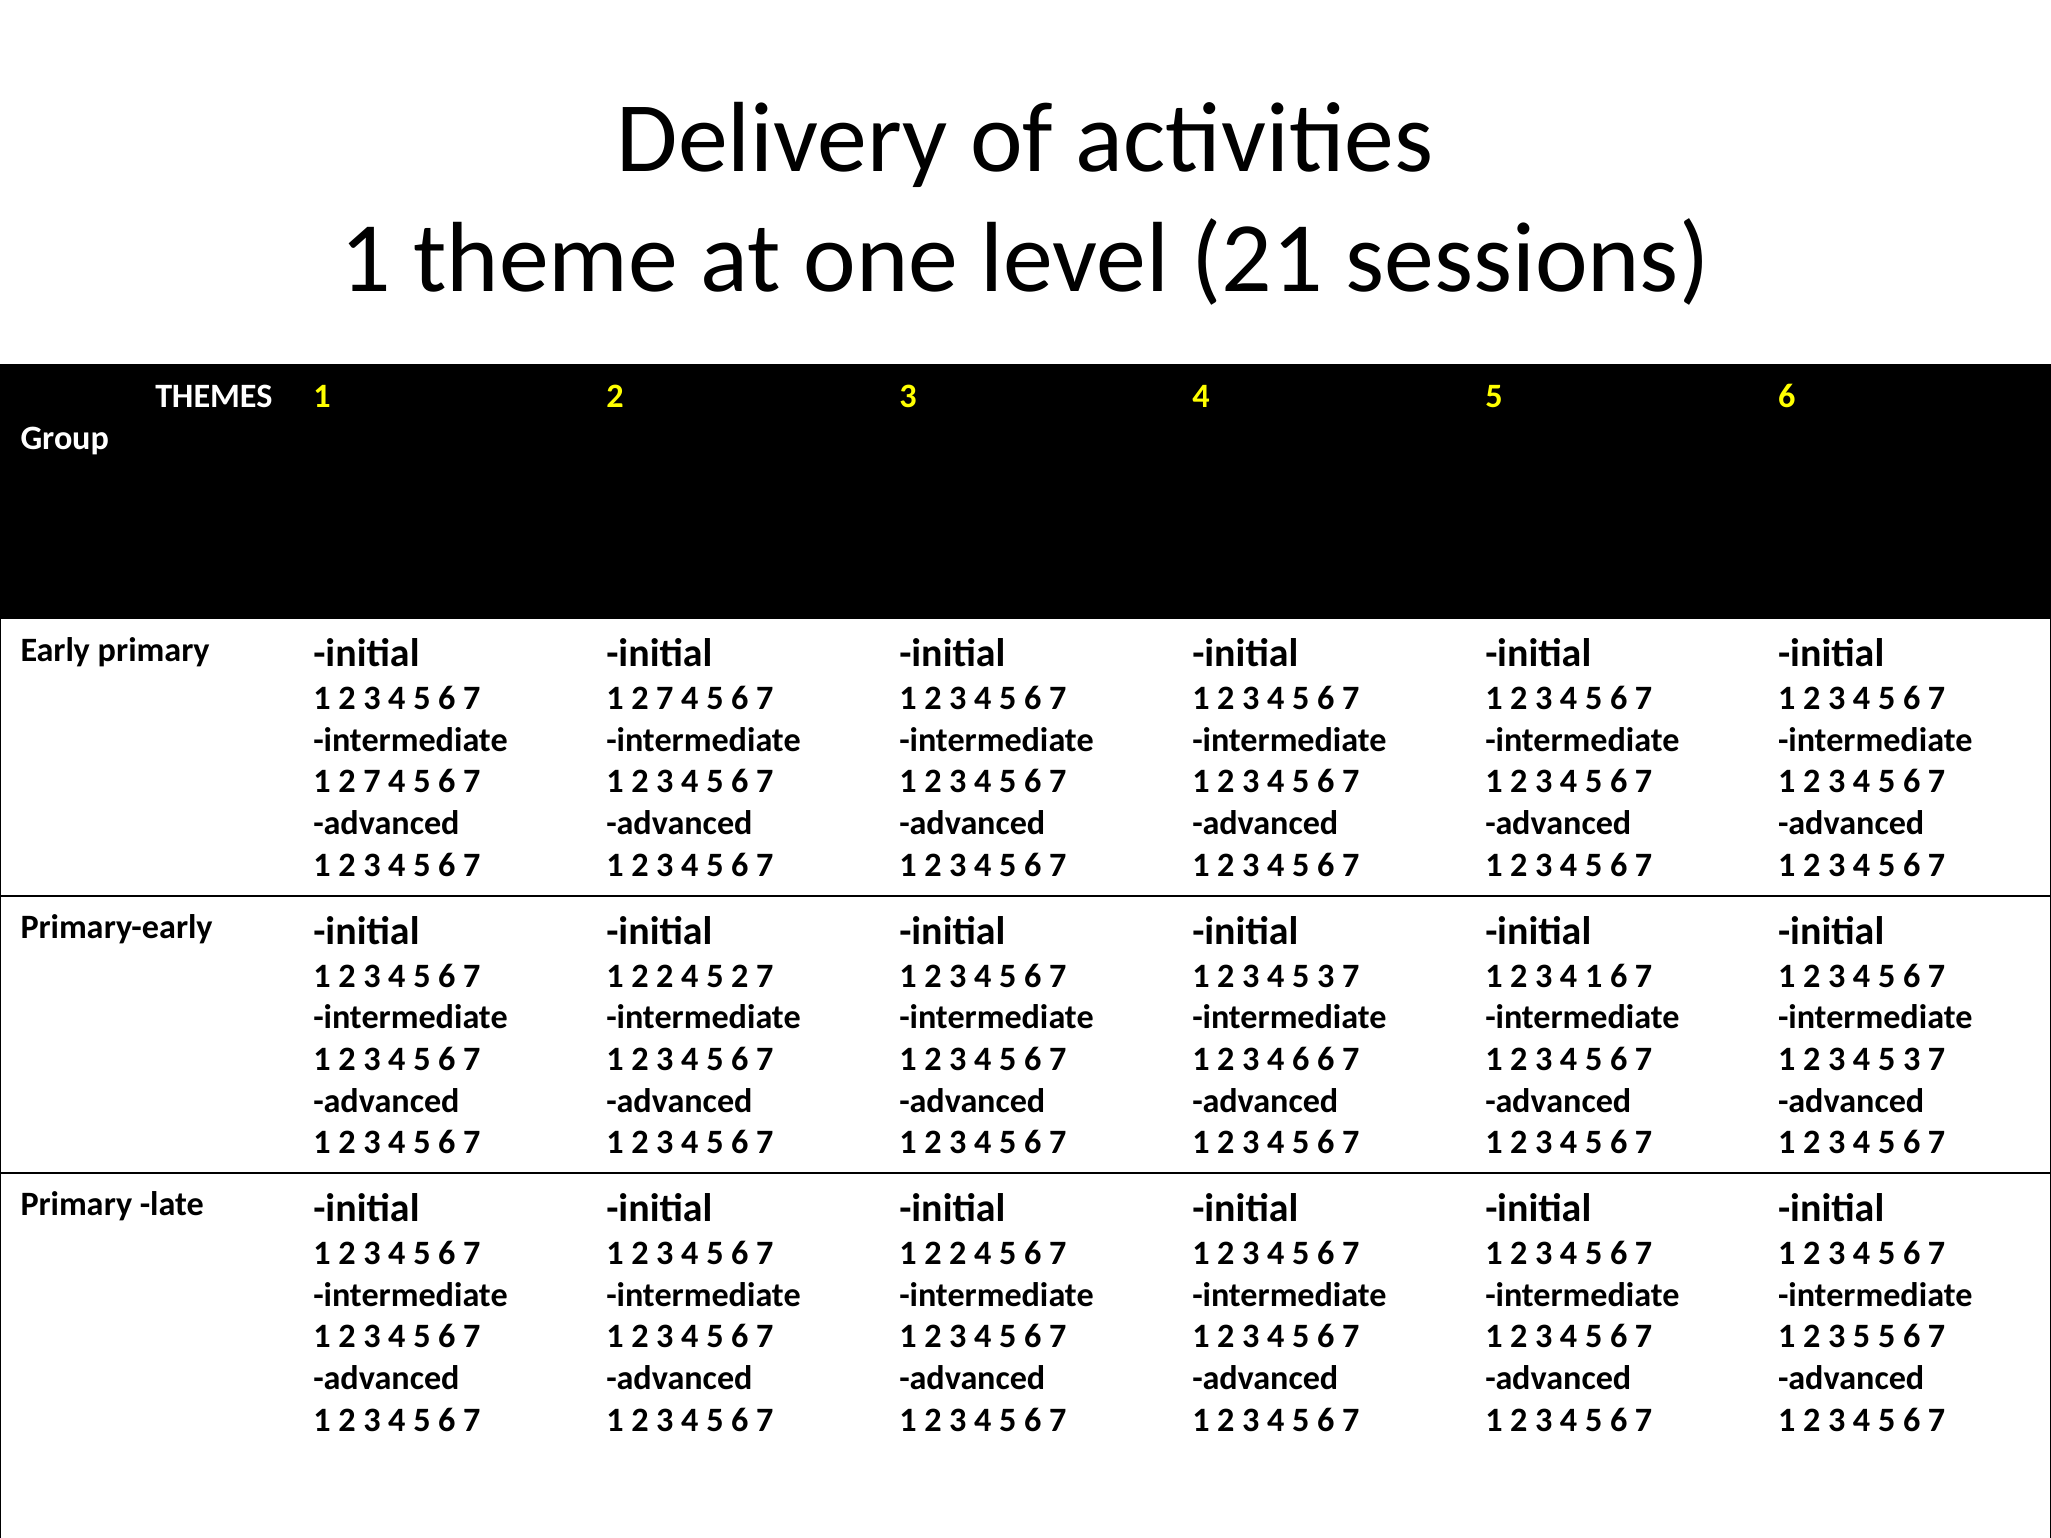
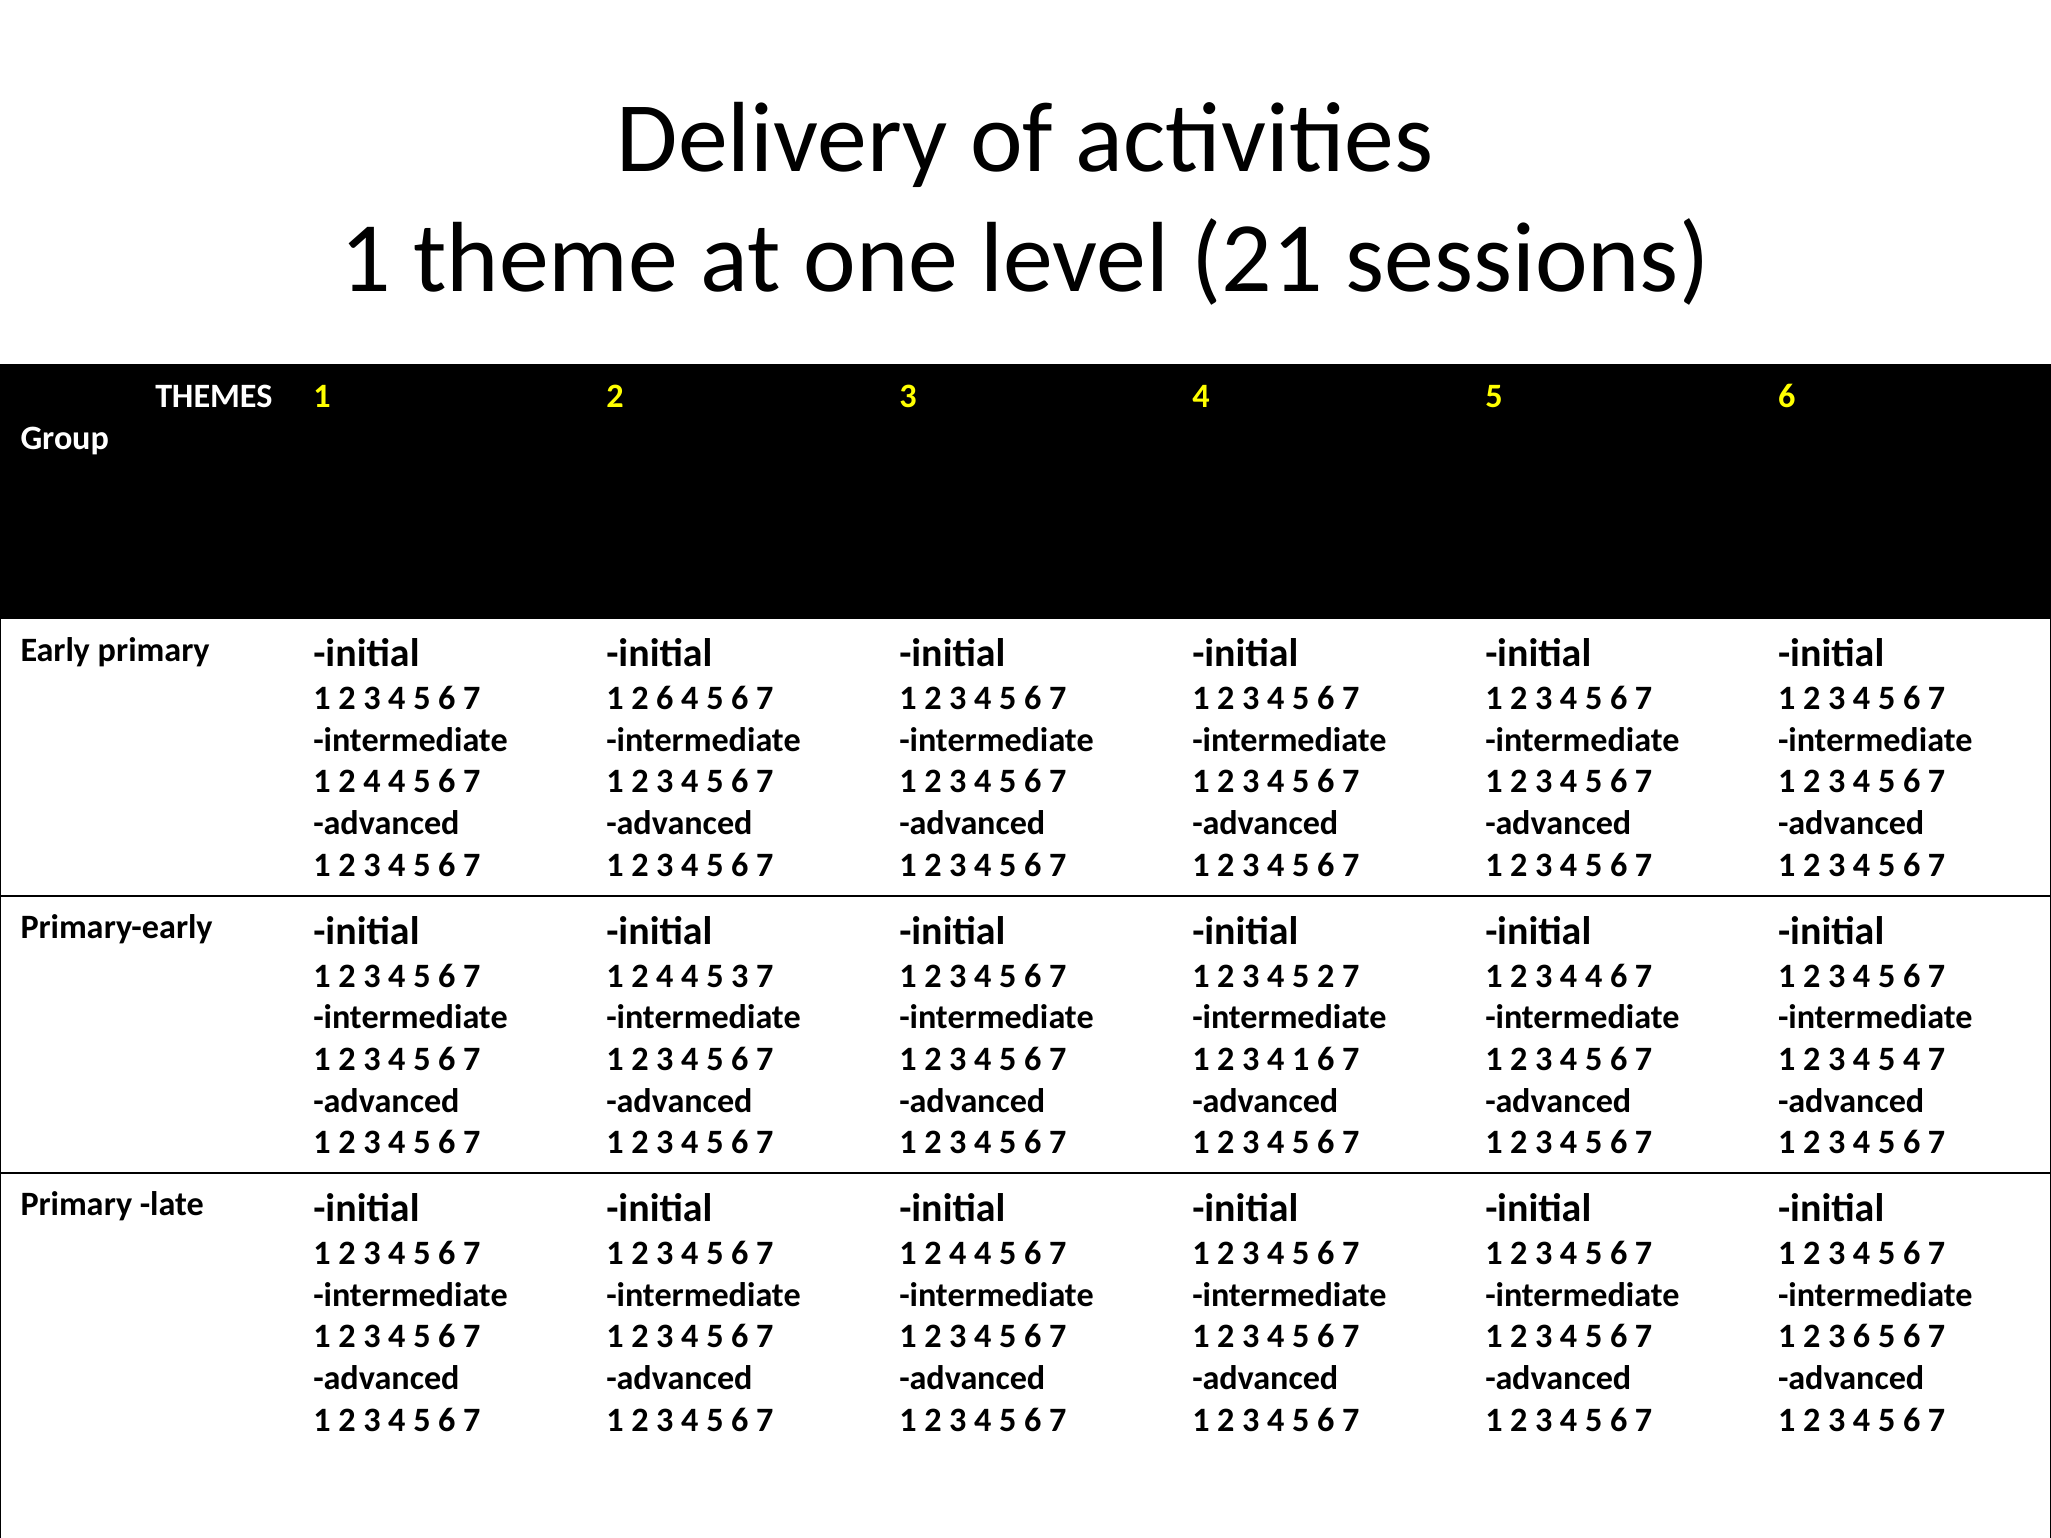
7: 7 -> 6 (665, 699)
7: 7 -> 4 (372, 782)
2: 2 -> 4 (665, 976)
5 2: 2 -> 3 (740, 976)
3: 3 -> 2 (1326, 976)
3 4 1: 1 -> 4 (1594, 976)
4 6: 6 -> 1 (1301, 1059)
3: 3 -> 4 (1912, 1059)
2: 2 -> 4 (958, 1253)
3 5: 5 -> 6 (1862, 1337)
